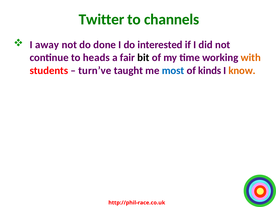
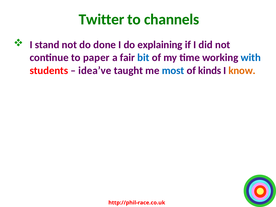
away: away -> stand (47, 45)
interested: interested -> explaining (160, 45)
heads: heads -> paper (96, 58)
bit colour: black -> blue (143, 58)
with colour: orange -> blue (251, 58)
turn’ve: turn’ve -> idea’ve (95, 70)
